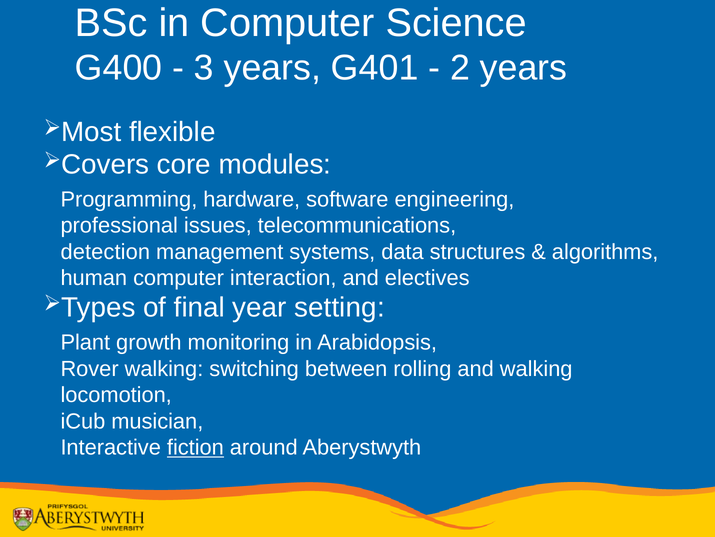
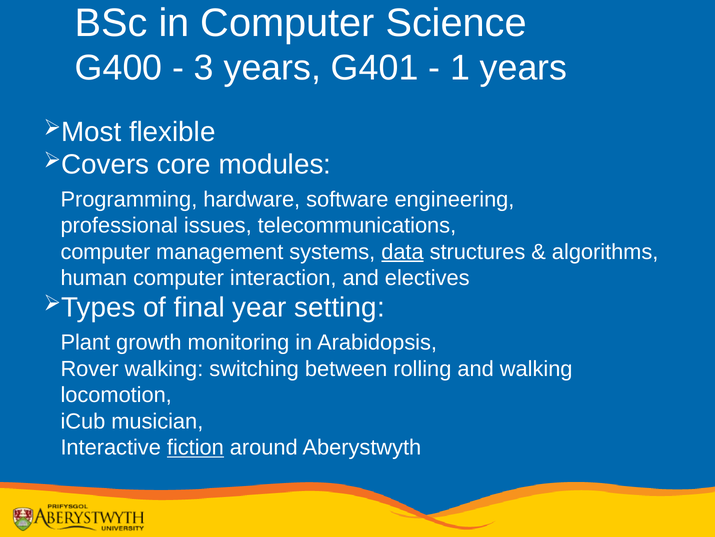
2: 2 -> 1 (460, 68)
detection: detection -> computer (105, 252)
data underline: none -> present (402, 252)
